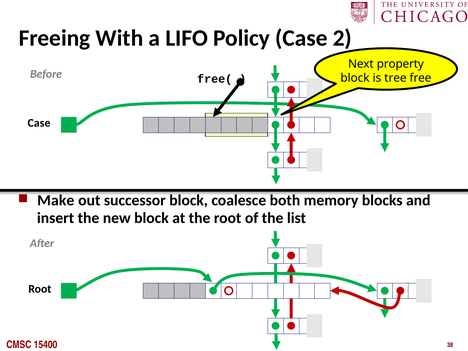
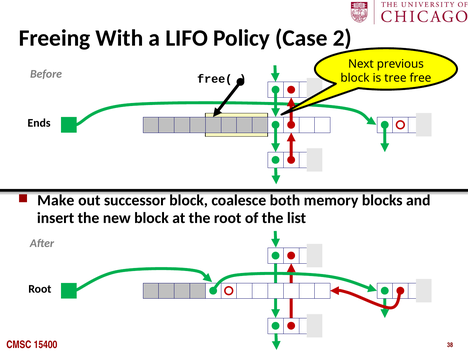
property: property -> previous (400, 64)
Case: Case -> Ends (39, 123)
